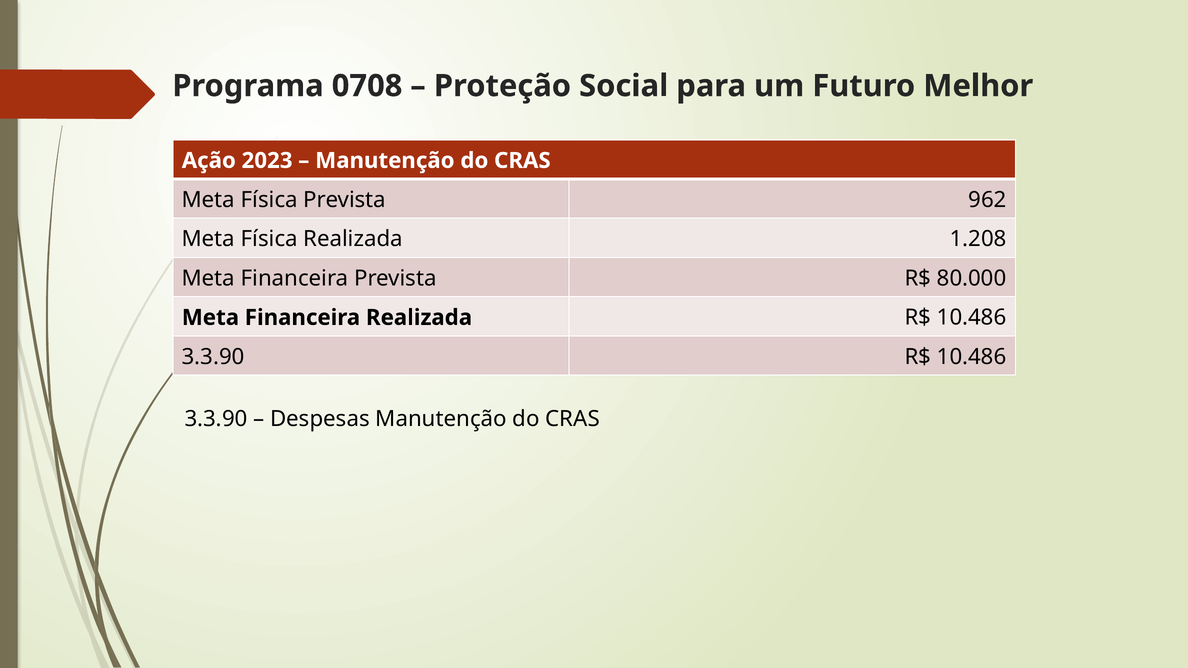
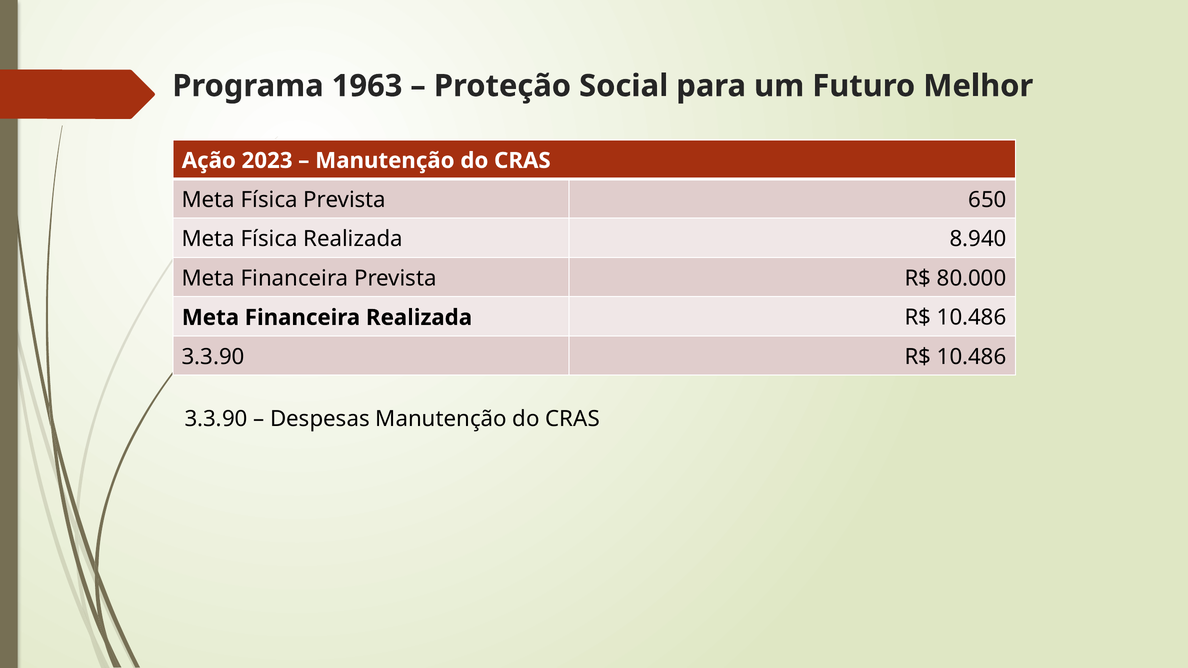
0708: 0708 -> 1963 (367, 86)
962: 962 -> 650 (987, 200)
1.208: 1.208 -> 8.940 (978, 239)
